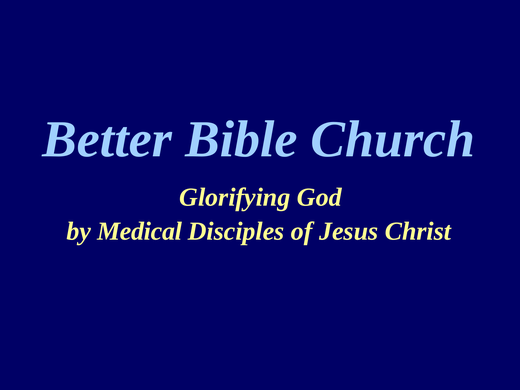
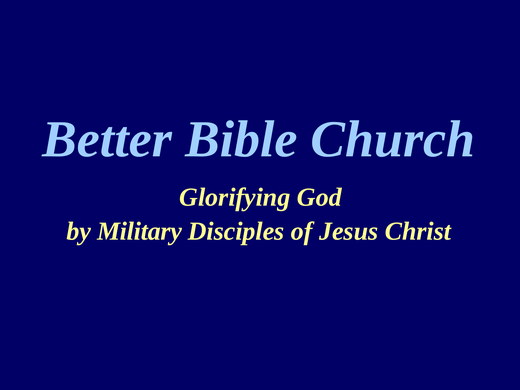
Medical: Medical -> Military (140, 231)
